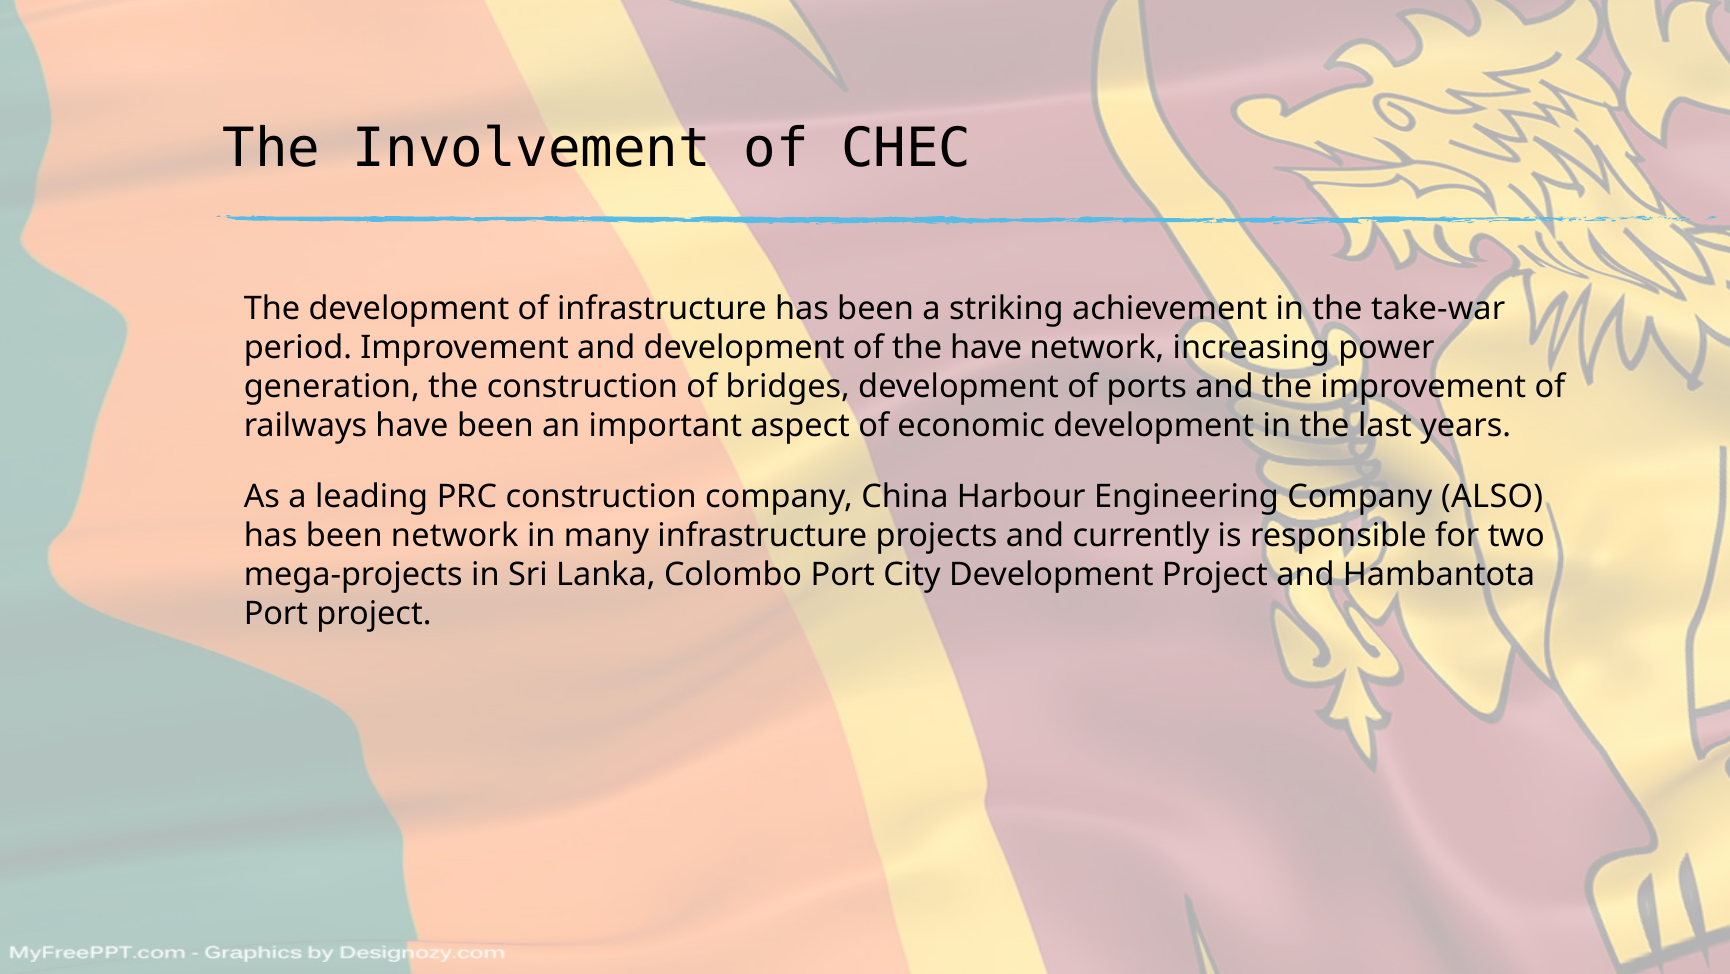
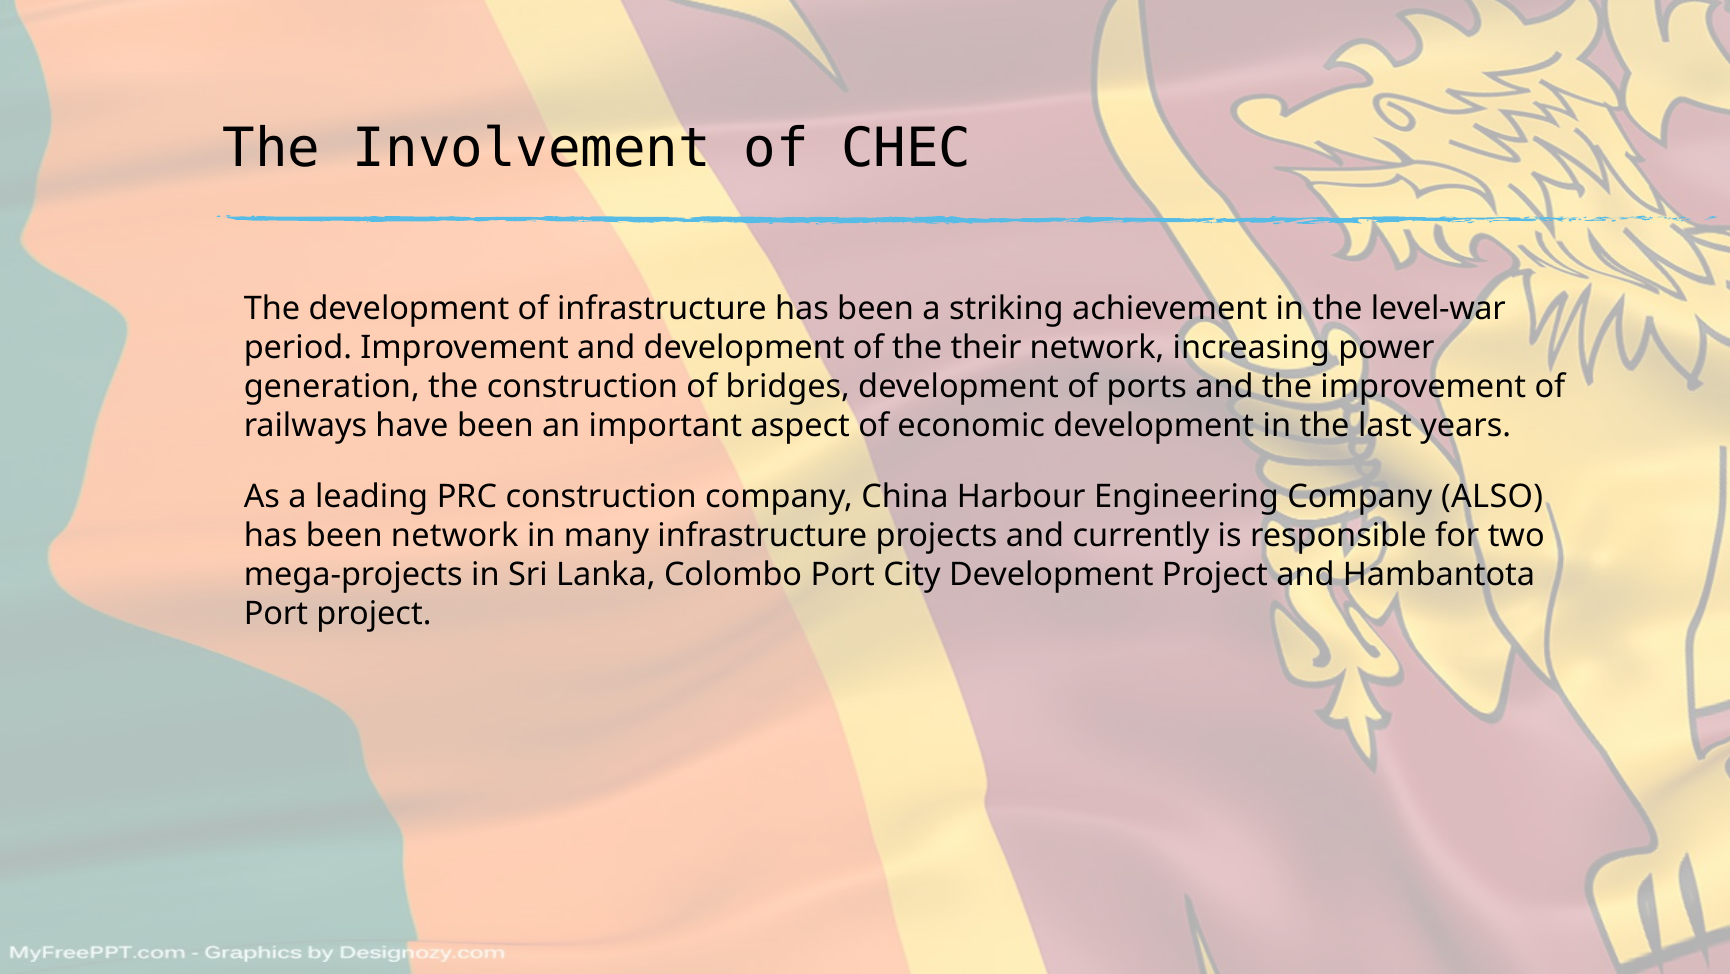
take-war: take-war -> level-war (1438, 309)
the have: have -> their (986, 348)
